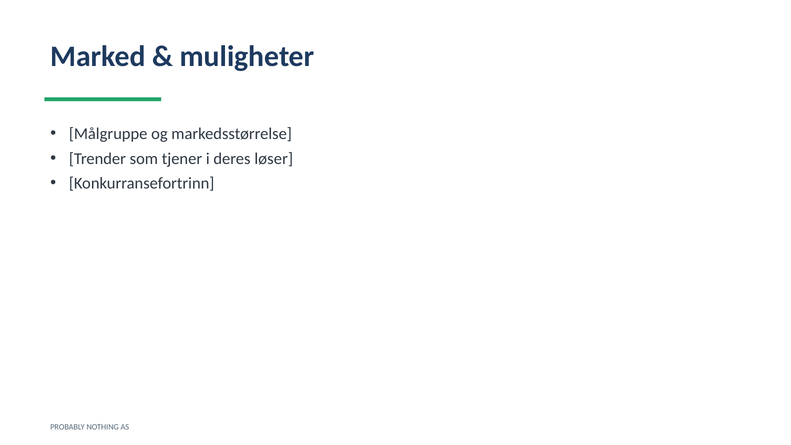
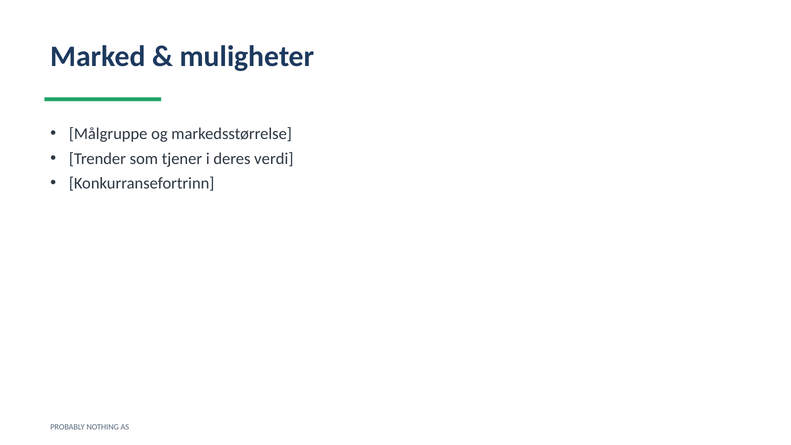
løser: løser -> verdi (274, 159)
